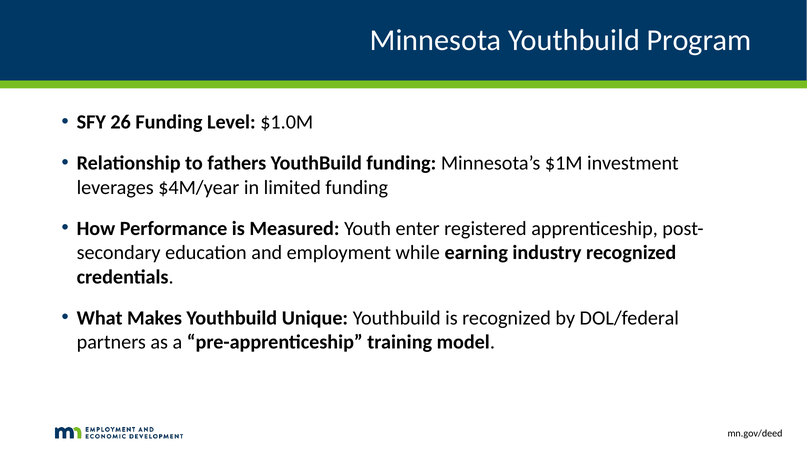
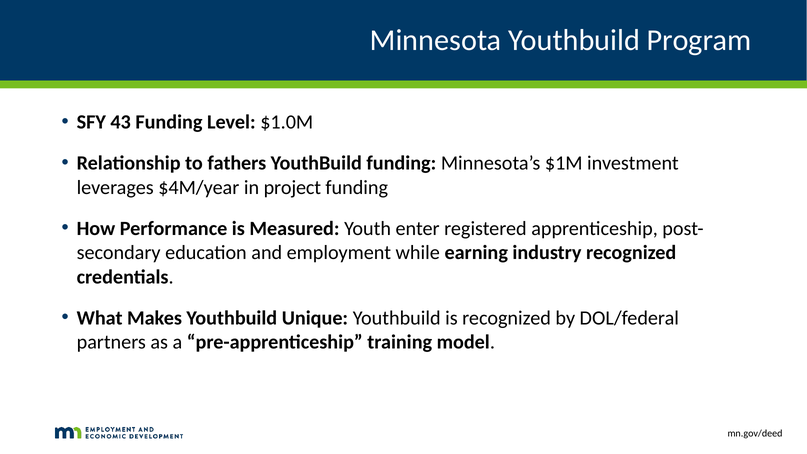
26: 26 -> 43 (121, 122)
limited: limited -> project (292, 187)
